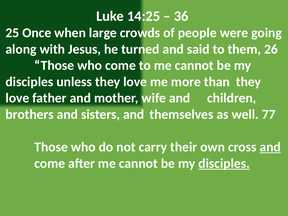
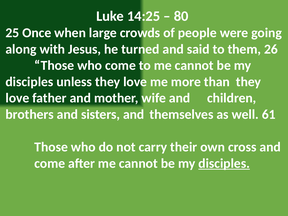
36: 36 -> 80 (181, 16)
77: 77 -> 61 (269, 114)
and underline: present -> none (270, 147)
